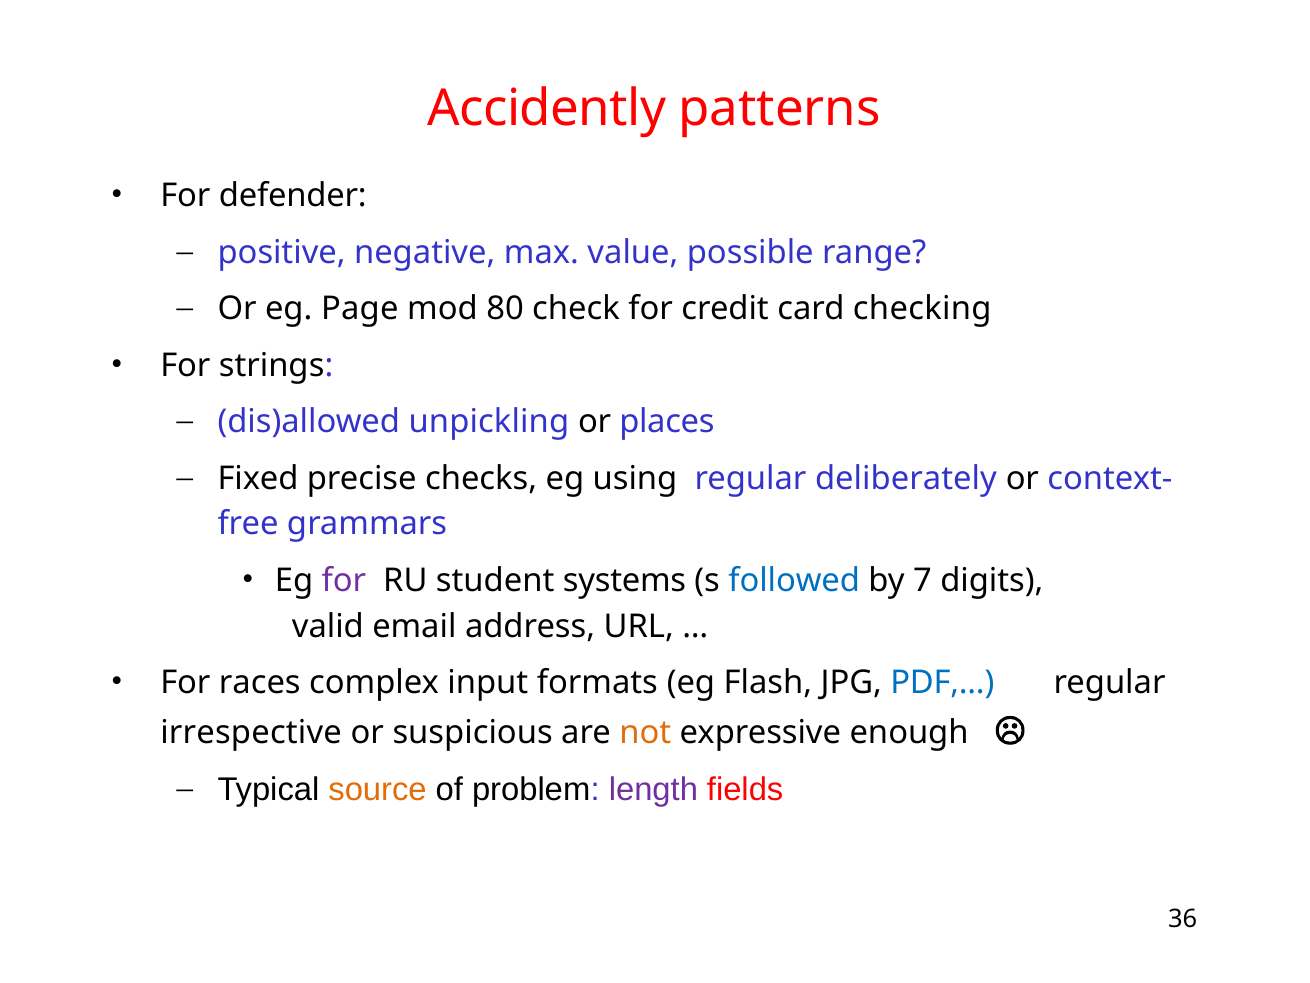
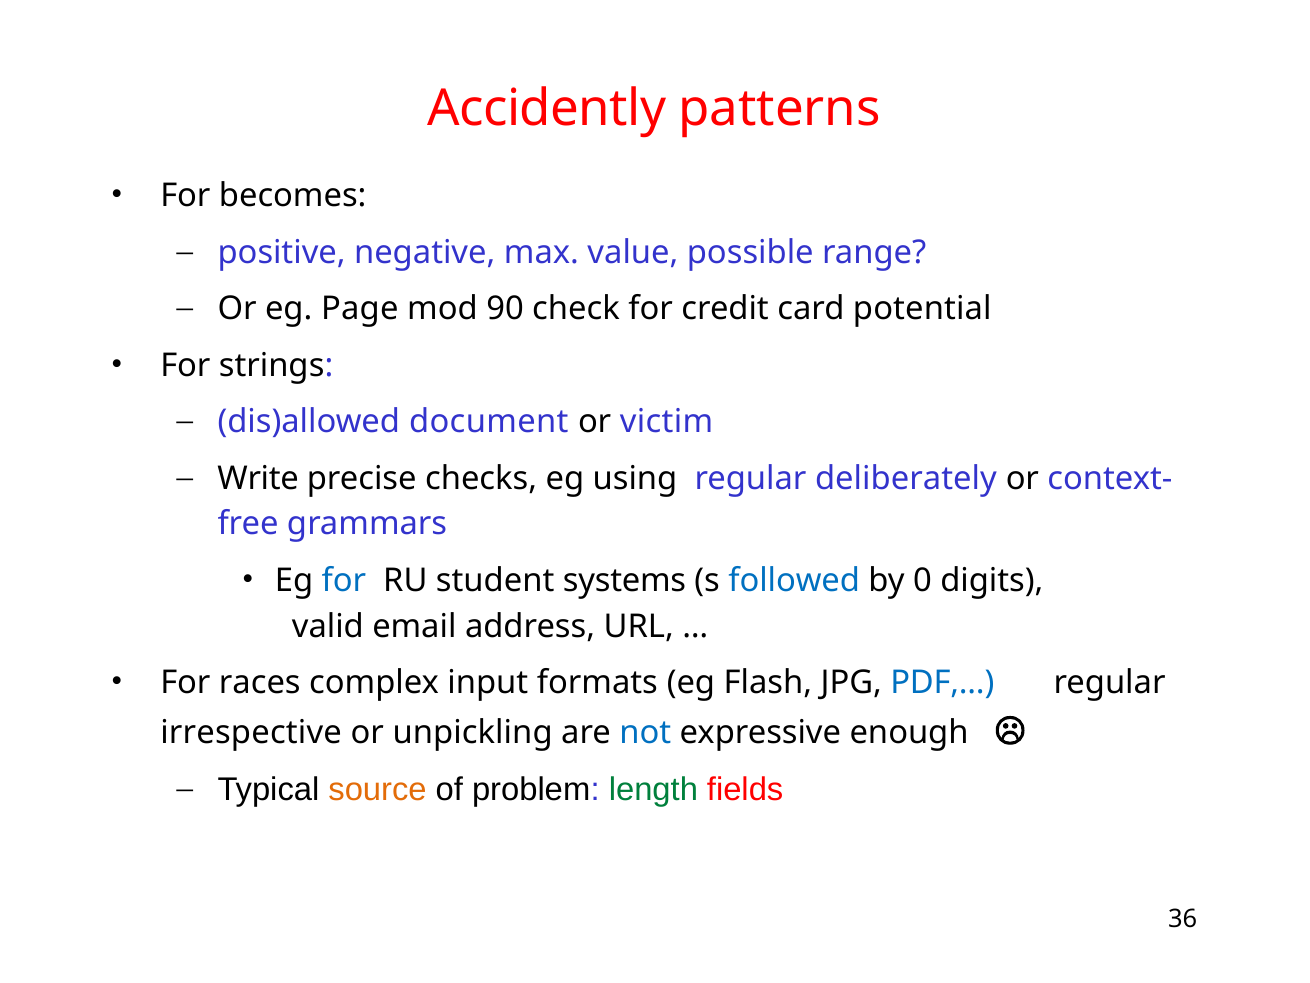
defender: defender -> becomes (293, 196)
80: 80 -> 90 (505, 309)
checking: checking -> potential (922, 309)
unpickling: unpickling -> document (489, 422)
places: places -> victim (667, 422)
Fixed: Fixed -> Write (258, 478)
for colour: purple -> blue (344, 580)
7: 7 -> 0 (922, 580)
suspicious: suspicious -> unpickling (473, 732)
not colour: orange -> blue (645, 732)
length colour: purple -> green (653, 790)
